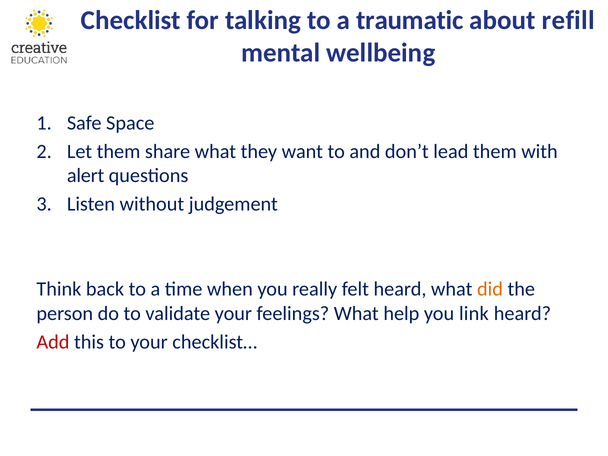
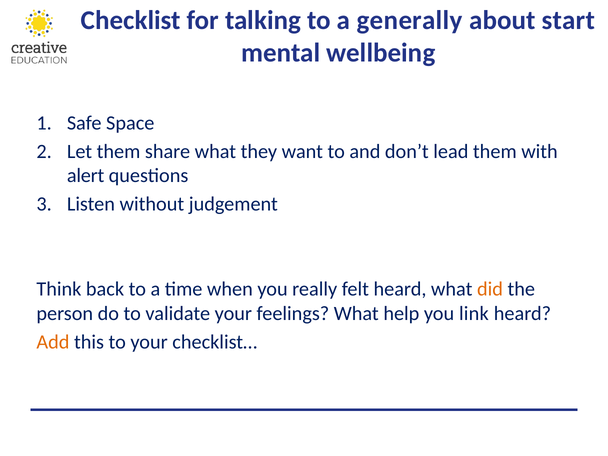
traumatic: traumatic -> generally (410, 20)
refill: refill -> start (568, 20)
Add colour: red -> orange (53, 342)
